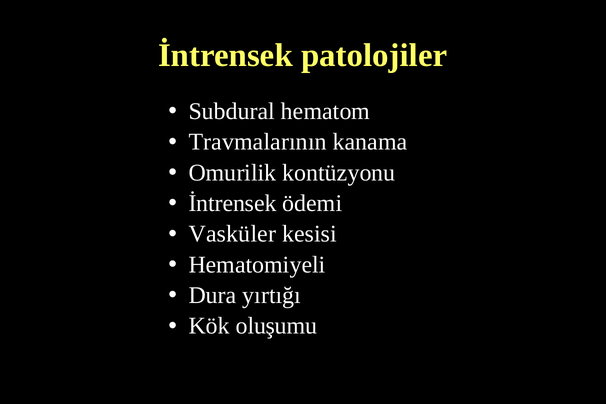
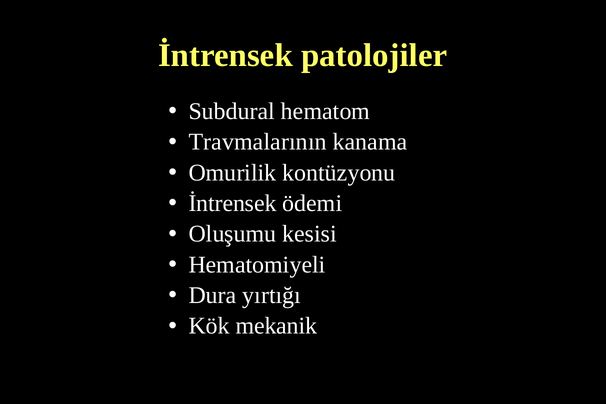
Vasküler: Vasküler -> Oluşumu (232, 234)
oluşumu: oluşumu -> mekanik (276, 326)
